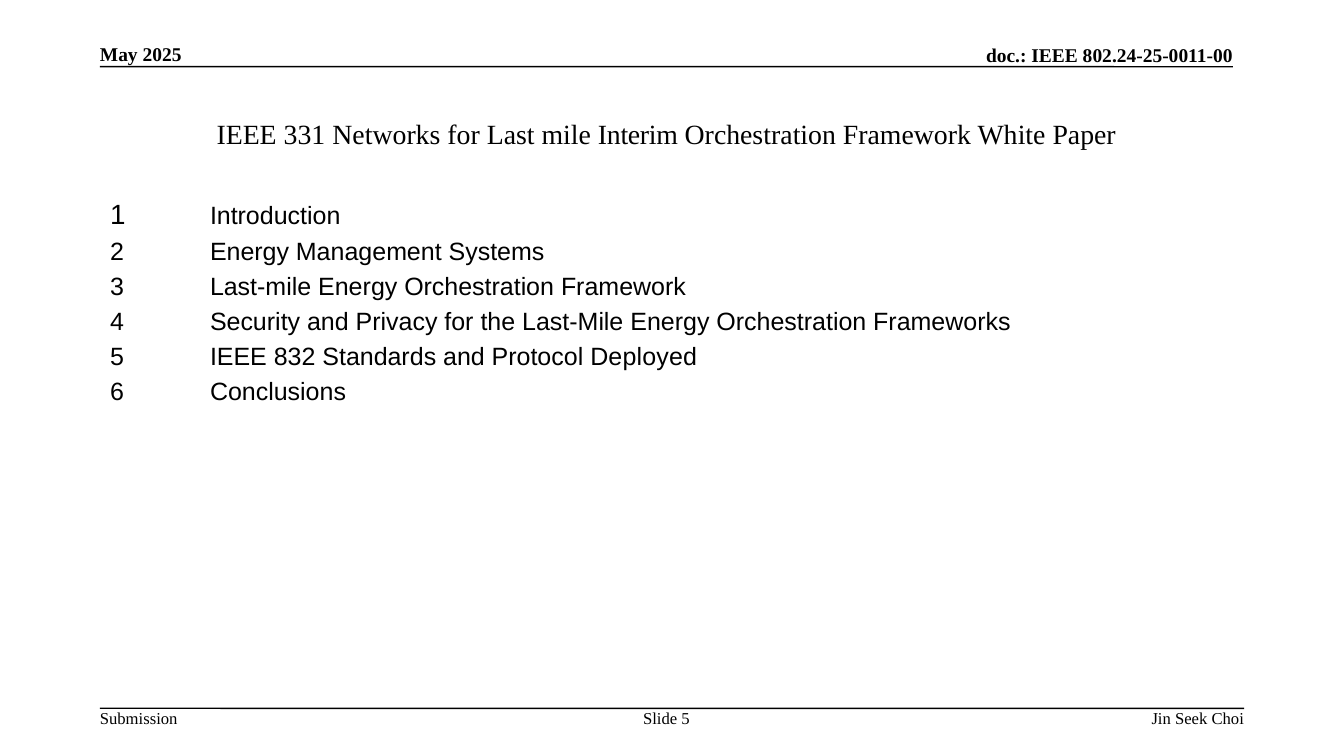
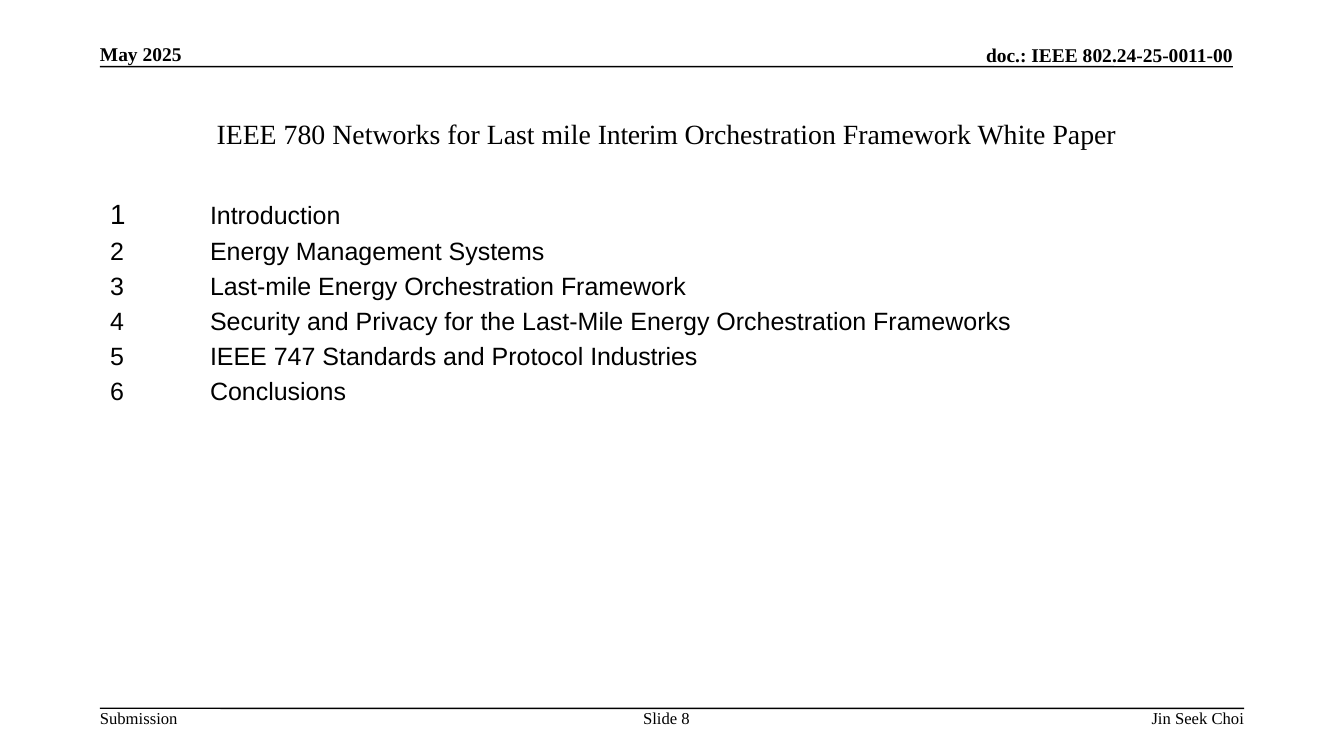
331: 331 -> 780 (305, 135)
832: 832 -> 747 (295, 357)
Deployed: Deployed -> Industries (644, 357)
Slide 5: 5 -> 8 (686, 719)
